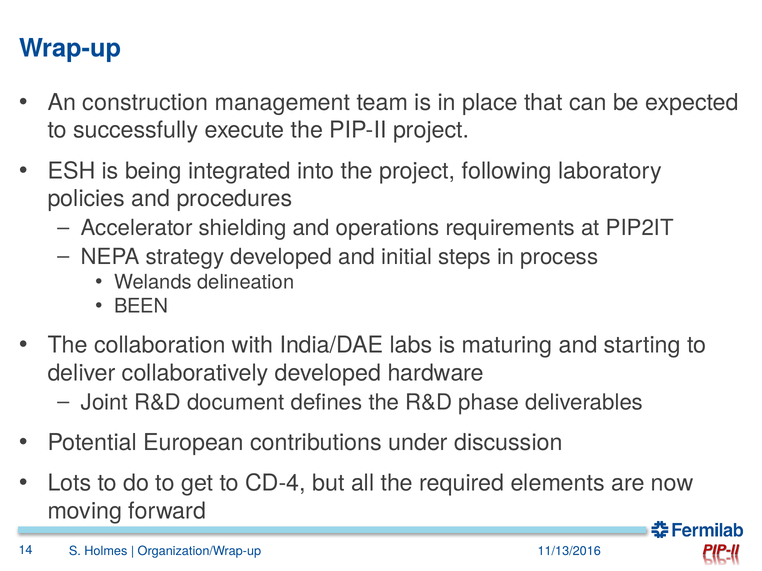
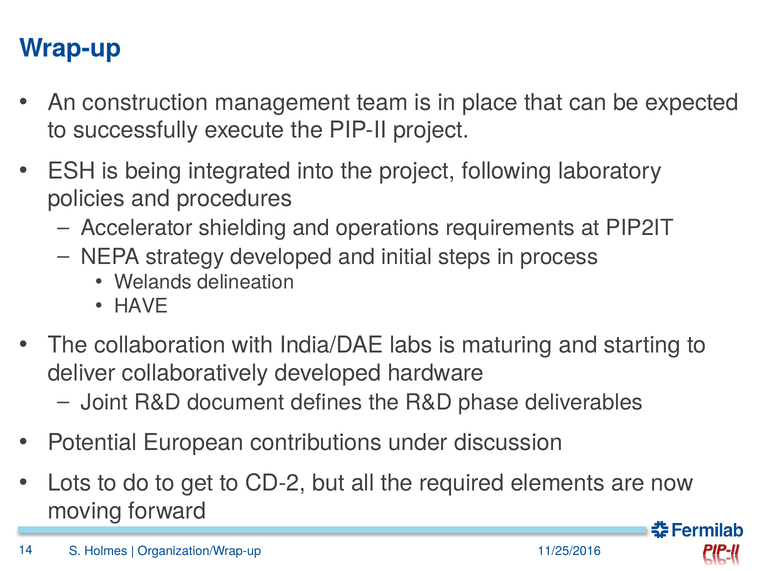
BEEN: BEEN -> HAVE (141, 307)
CD-4: CD-4 -> CD-2 (276, 483)
11/13/2016: 11/13/2016 -> 11/25/2016 (569, 551)
